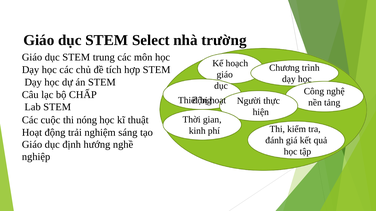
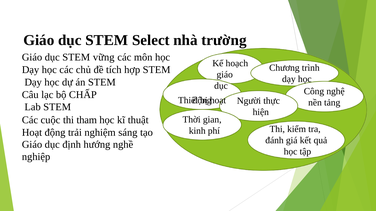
trung: trung -> vững (104, 57)
nóng: nóng -> tham (87, 120)
